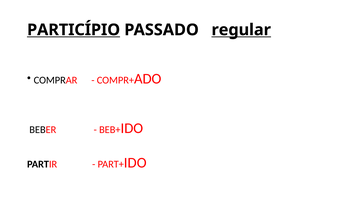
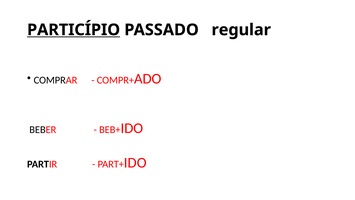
regular underline: present -> none (241, 30)
